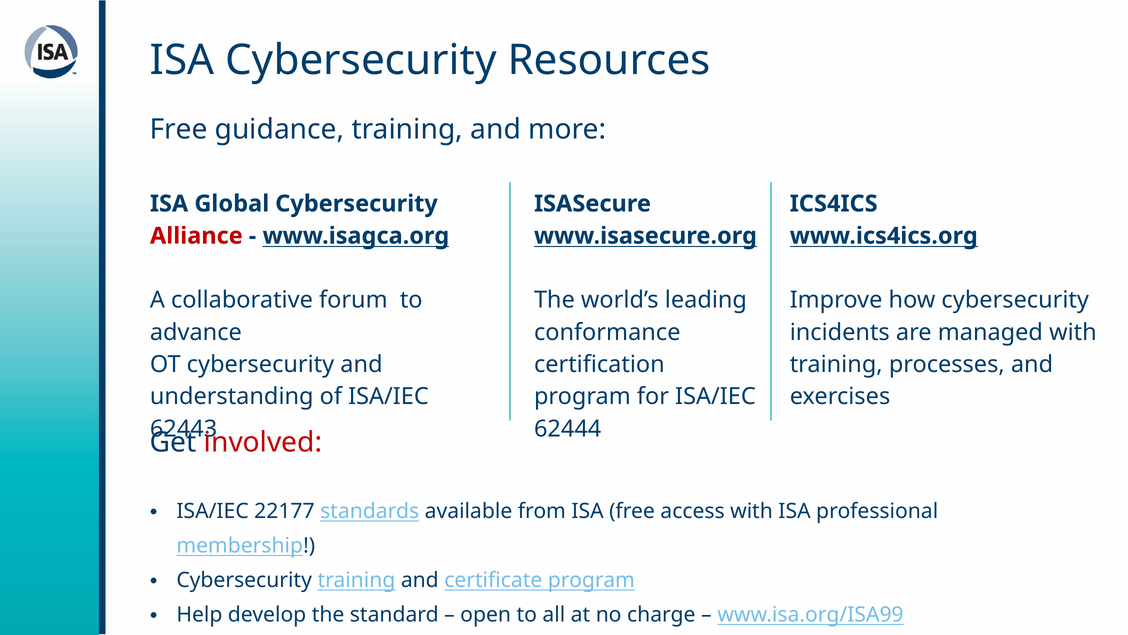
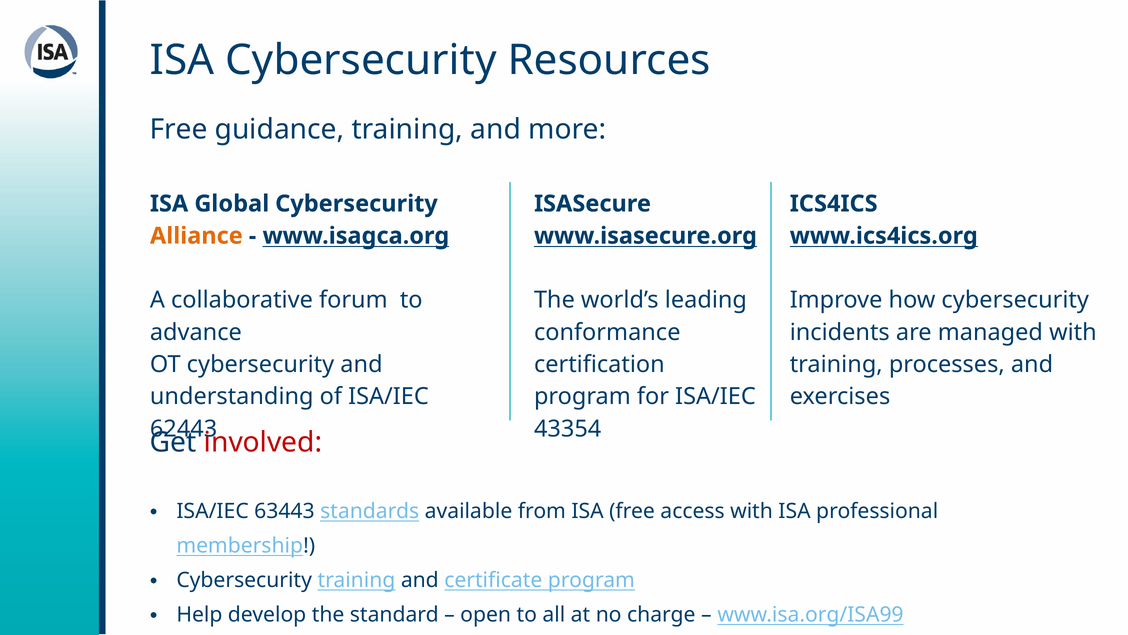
Alliance colour: red -> orange (196, 236)
62444: 62444 -> 43354 (568, 429)
22177: 22177 -> 63443 (284, 511)
